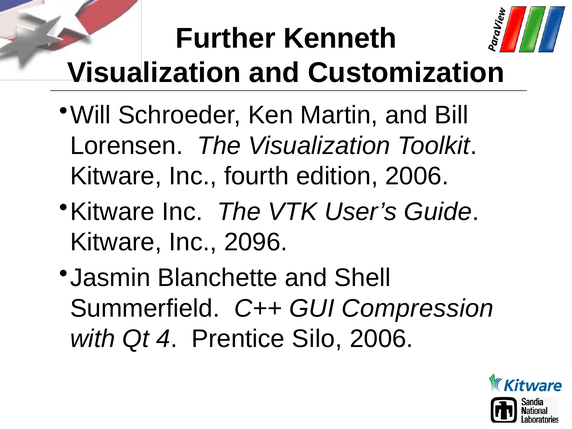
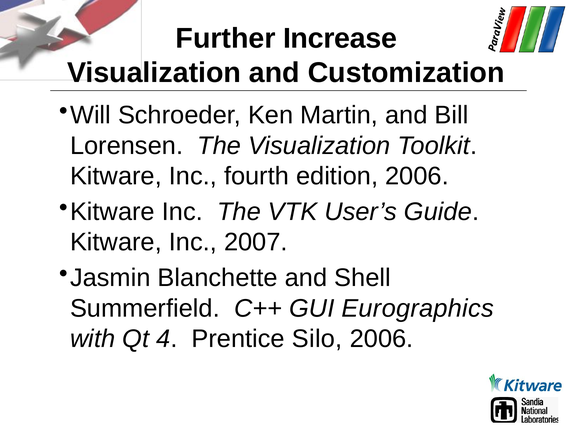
Kenneth: Kenneth -> Increase (340, 38)
2096: 2096 -> 2007 (256, 242)
Compression: Compression -> Eurographics (418, 308)
